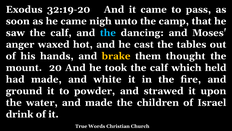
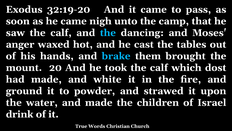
brake colour: yellow -> light blue (116, 56)
thought: thought -> brought (186, 56)
held: held -> dost (216, 67)
